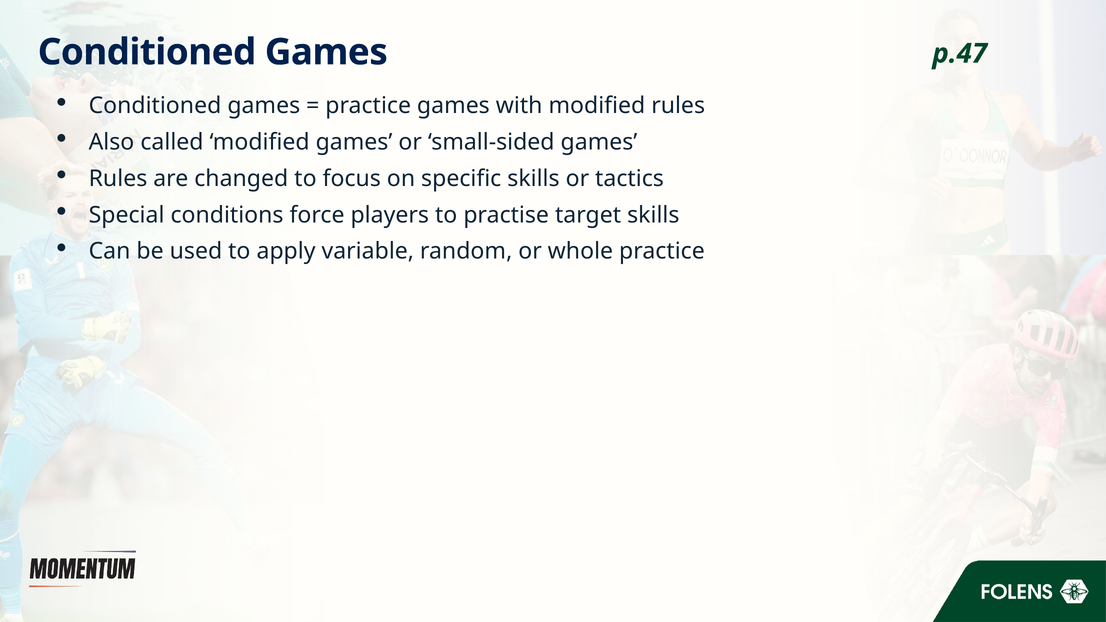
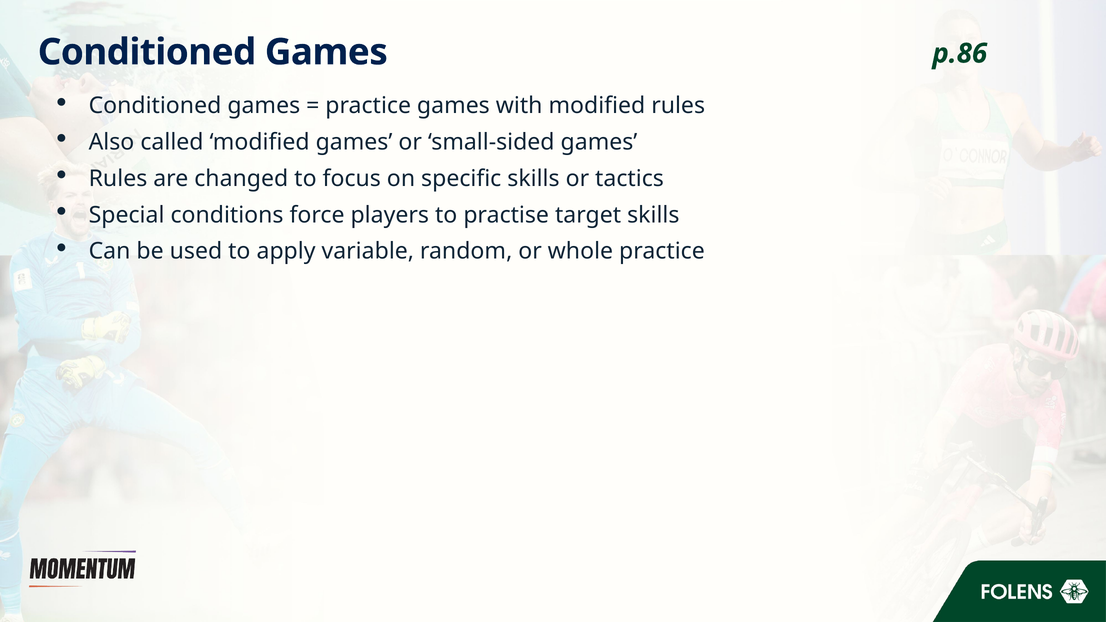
p.47: p.47 -> p.86 (960, 54)
